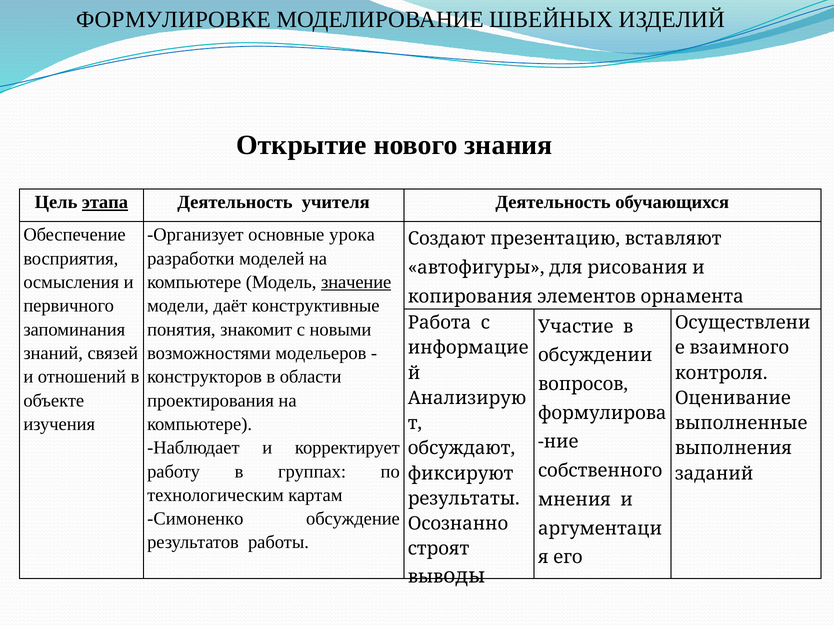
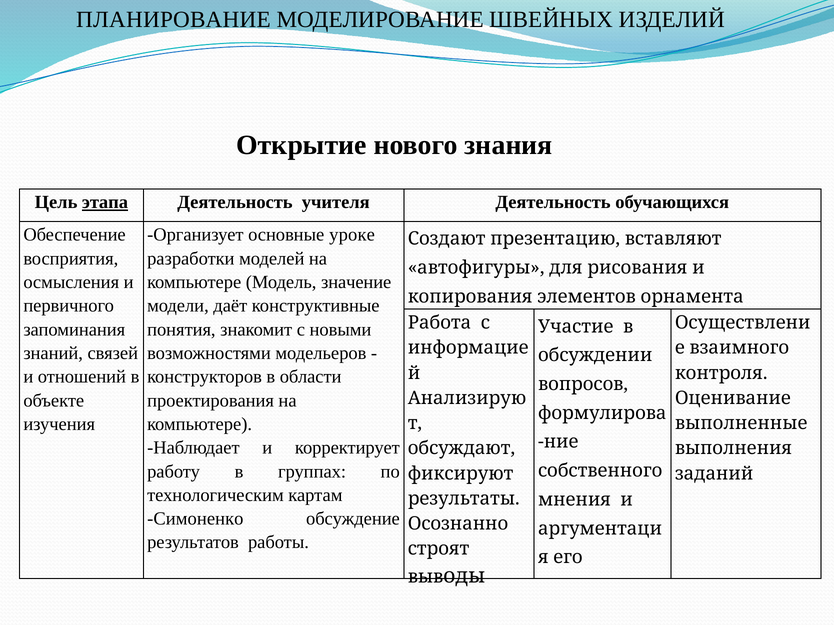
ФОРМУЛИРОВКЕ: ФОРМУЛИРОВКЕ -> ПЛАНИРОВАНИЕ (174, 20)
урока: урока -> уроке (352, 235)
значение underline: present -> none (356, 282)
